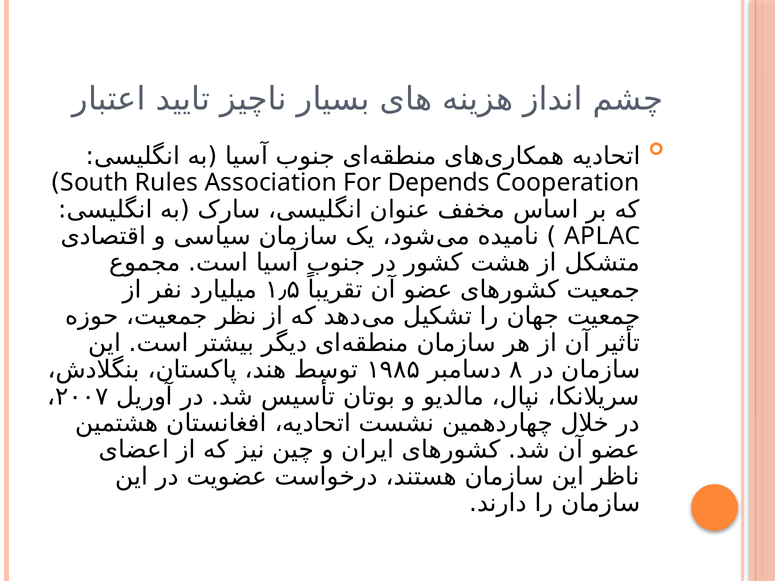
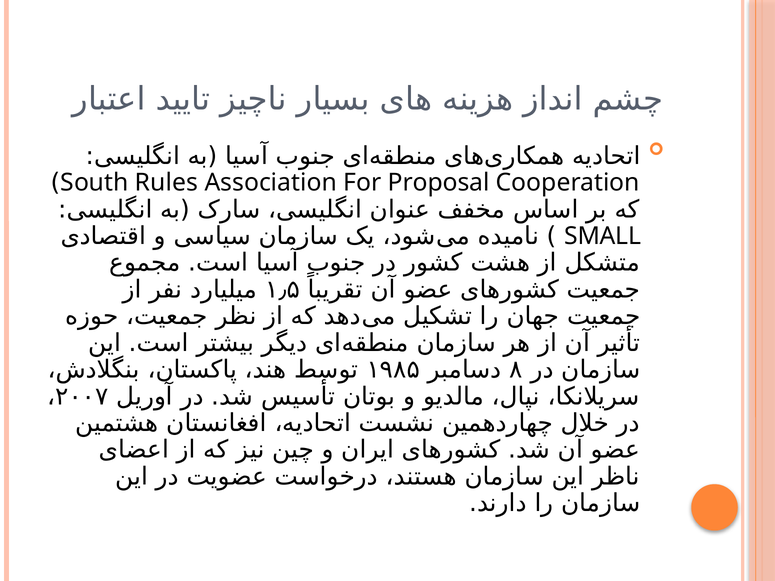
Depends: Depends -> Proposal (439, 183)
APLAC: APLAC -> SMALL (603, 236)
